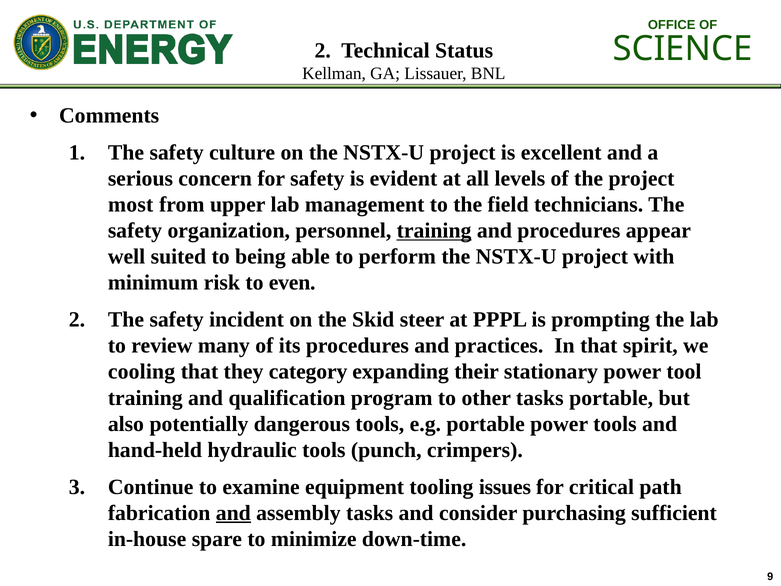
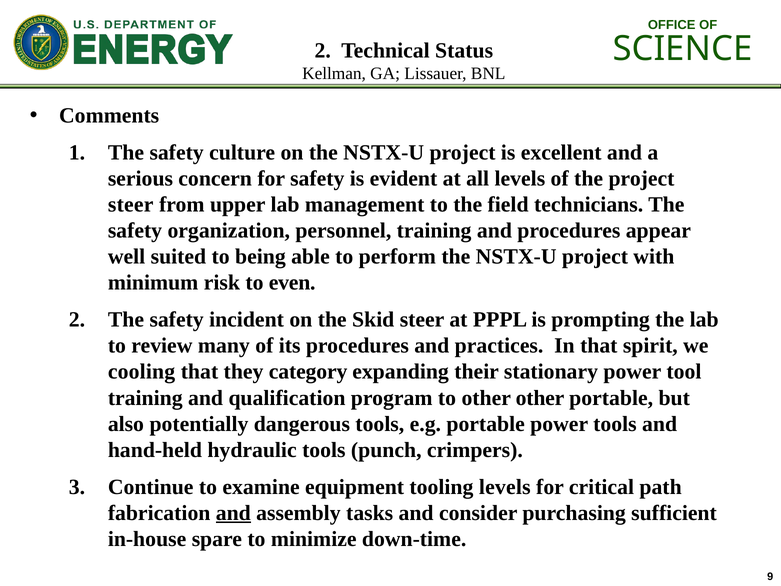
most: most -> steer (131, 205)
training underline: present -> none (434, 231)
other tasks: tasks -> other (540, 398)
tooling issues: issues -> levels (505, 487)
